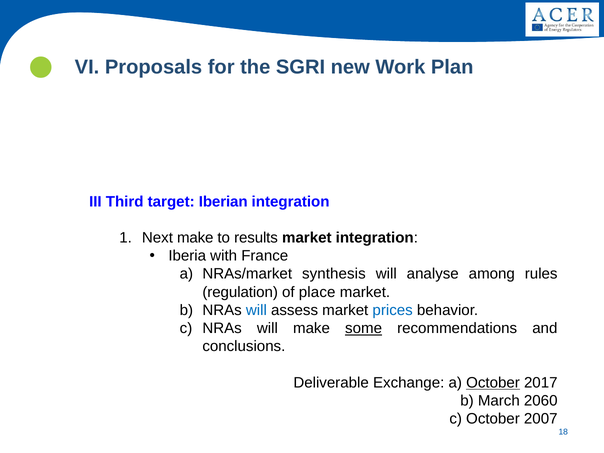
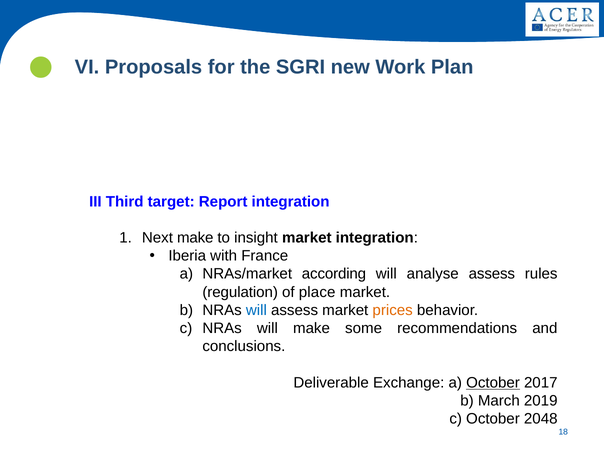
Iberian: Iberian -> Report (223, 202)
results: results -> insight (256, 238)
synthesis: synthesis -> according (334, 274)
analyse among: among -> assess (492, 274)
prices colour: blue -> orange (393, 310)
some underline: present -> none (364, 328)
2060: 2060 -> 2019 (541, 401)
2007: 2007 -> 2048 (541, 419)
